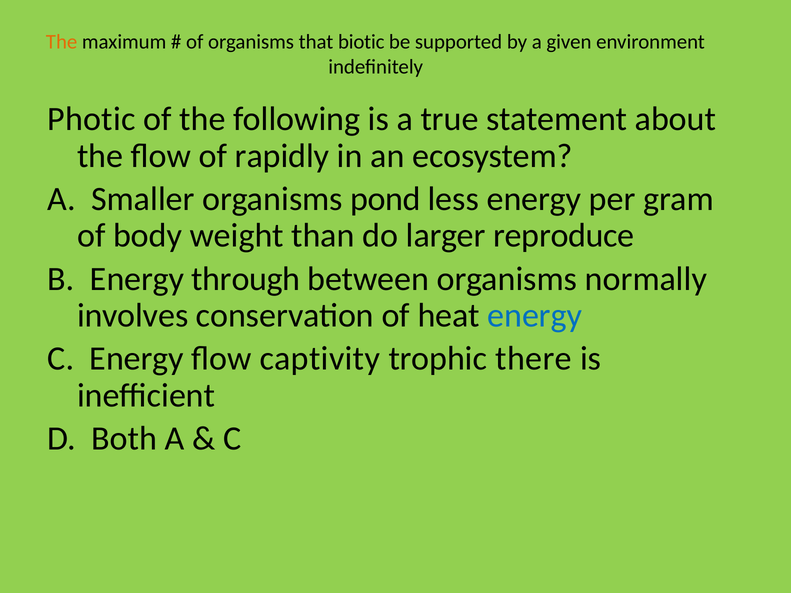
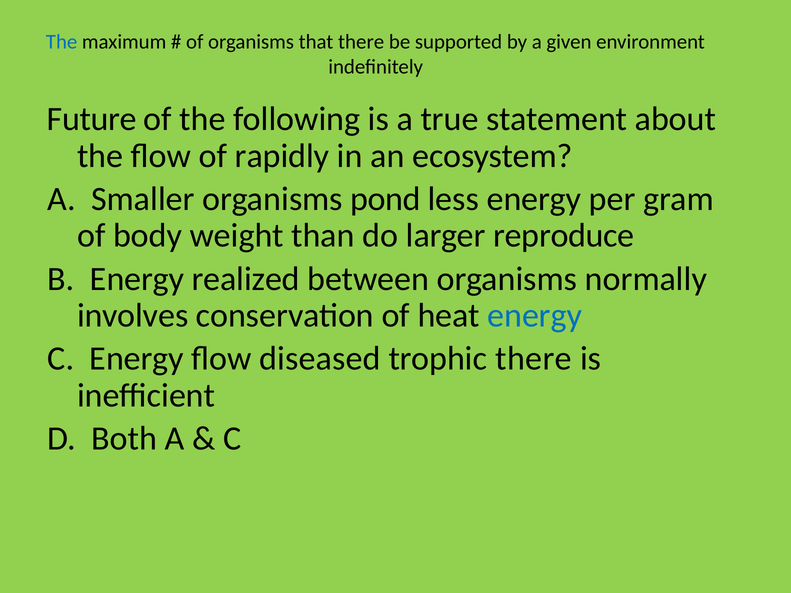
The colour: orange -> blue (62, 42)
that biotic: biotic -> there (361, 42)
Photic: Photic -> Future (92, 119)
through: through -> realized (246, 279)
captivity: captivity -> diseased (320, 359)
